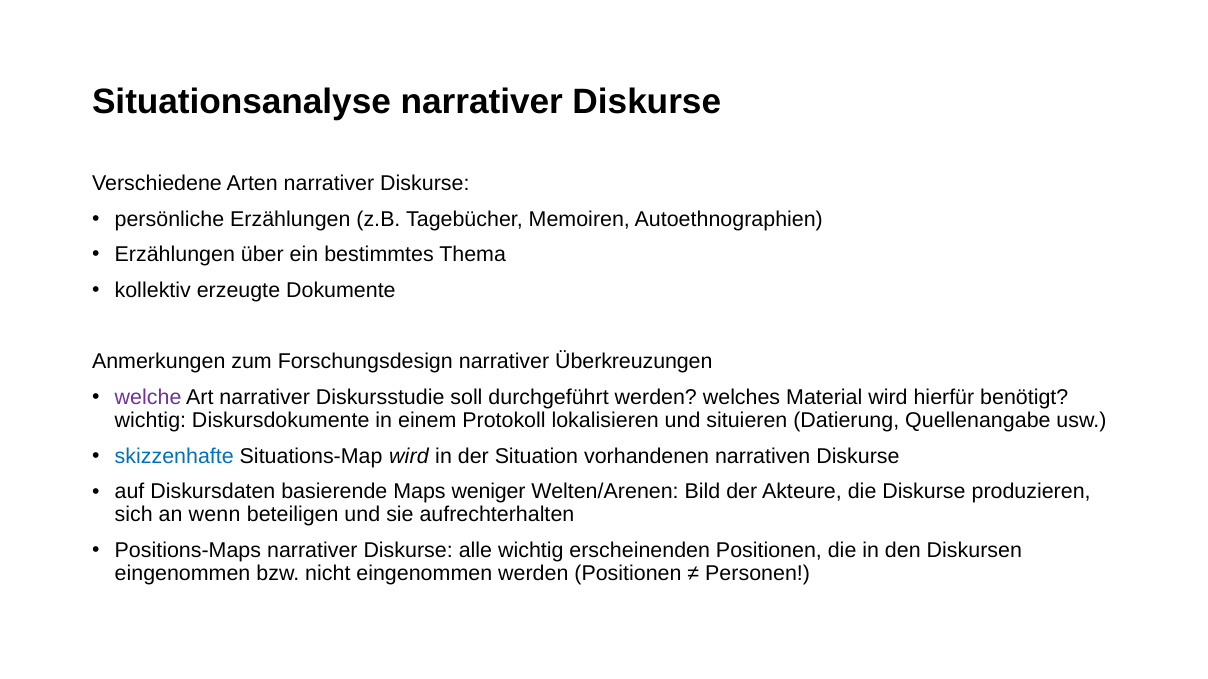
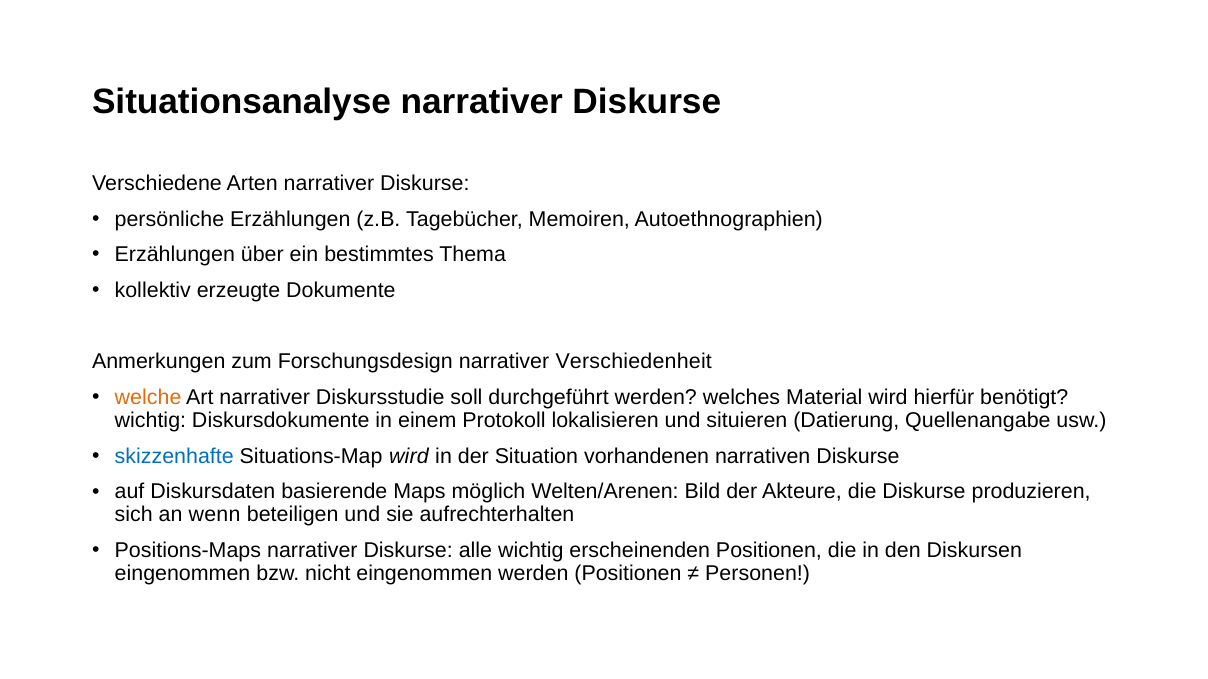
Überkreuzungen: Überkreuzungen -> Verschiedenheit (634, 362)
welche colour: purple -> orange (148, 398)
weniger: weniger -> möglich (488, 492)
